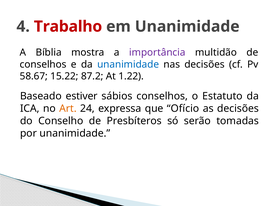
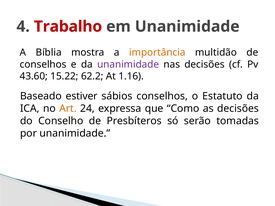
importância colour: purple -> orange (157, 53)
unanimidade colour: blue -> purple (128, 64)
58.67: 58.67 -> 43.60 (34, 76)
87.2: 87.2 -> 62.2 (92, 76)
1.22: 1.22 -> 1.16 (131, 76)
Ofício: Ofício -> Como (183, 109)
